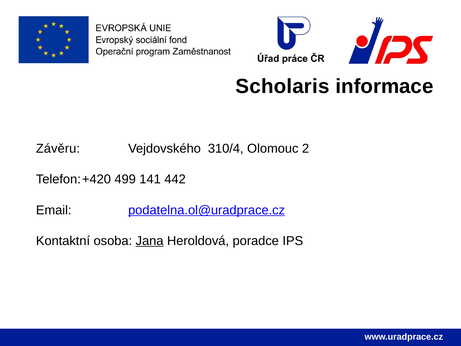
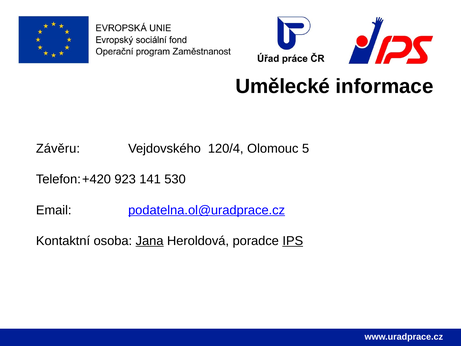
Scholaris: Scholaris -> Umělecké (283, 86)
310/4: 310/4 -> 120/4 (226, 148)
2: 2 -> 5 (306, 148)
499: 499 -> 923 (125, 179)
442: 442 -> 530 (175, 179)
IPS underline: none -> present (293, 241)
